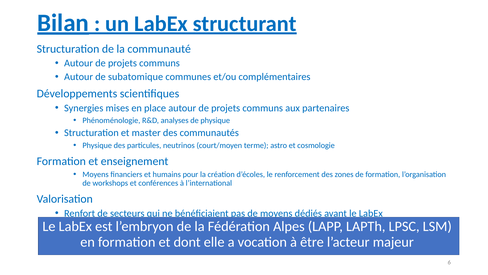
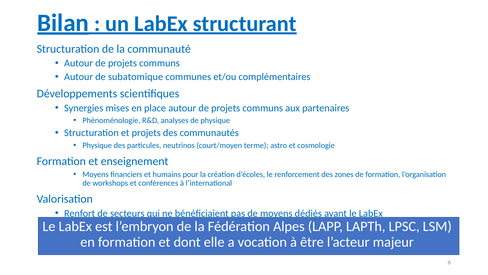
et master: master -> projets (146, 133)
